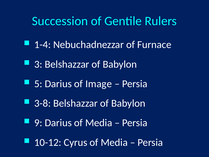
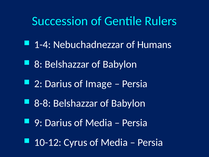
Furnace: Furnace -> Humans (154, 45)
3: 3 -> 8 (38, 64)
5: 5 -> 2 (38, 84)
3-8: 3-8 -> 8-8 (43, 103)
